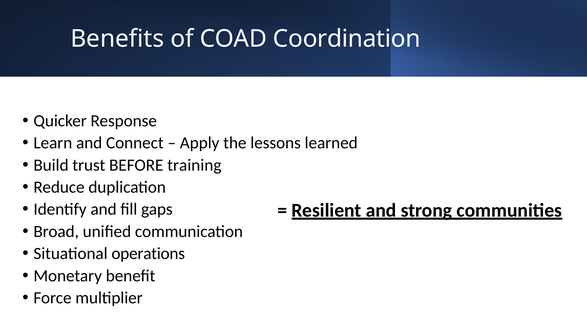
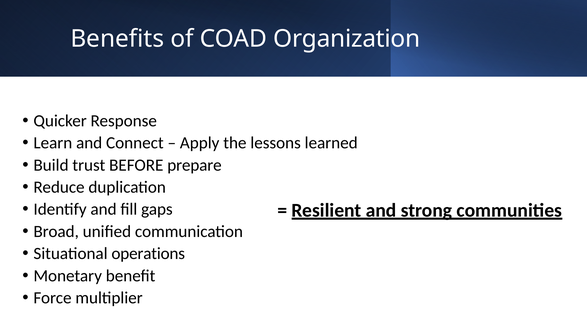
Coordination: Coordination -> Organization (347, 39)
training: training -> prepare (194, 165)
